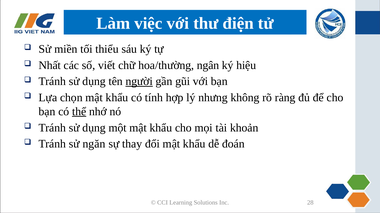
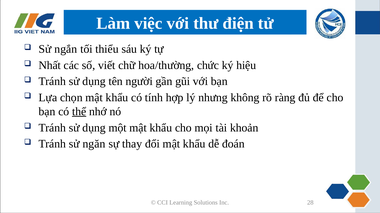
miền: miền -> ngắn (66, 49)
ngân: ngân -> chức (208, 65)
người underline: present -> none (139, 82)
